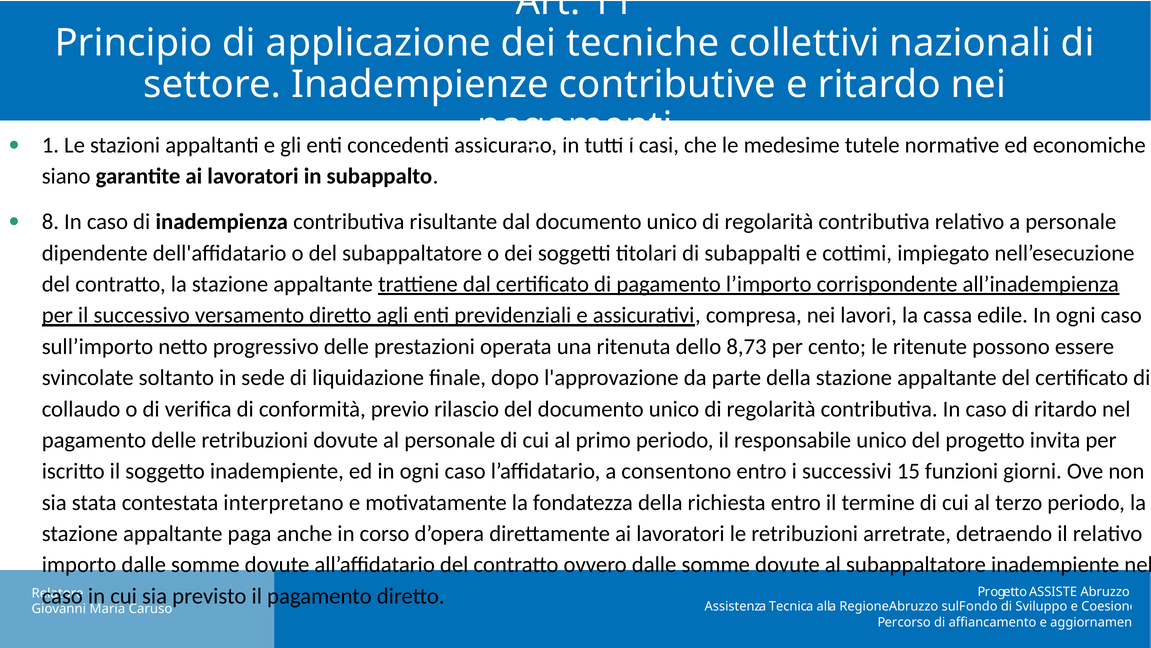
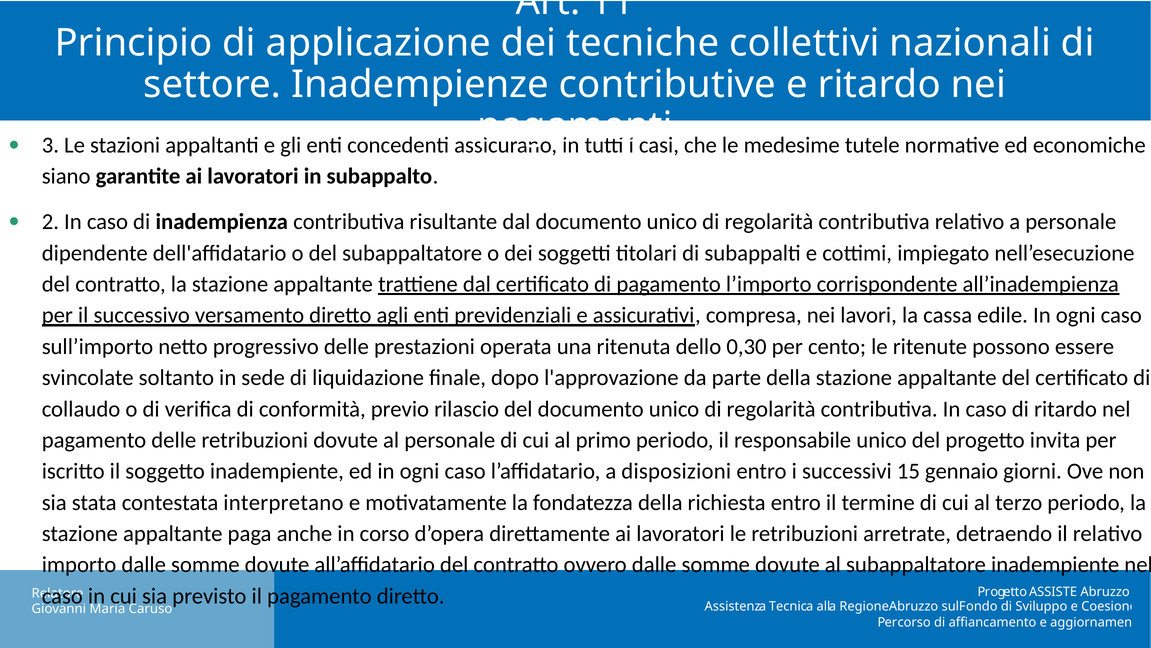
1: 1 -> 3 (50, 145)
8: 8 -> 2 (50, 222)
8,73: 8,73 -> 0,30 (746, 346)
consentono: consentono -> disposizioni (676, 471)
funzioni: funzioni -> gennaio (962, 471)
